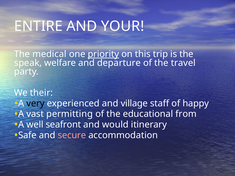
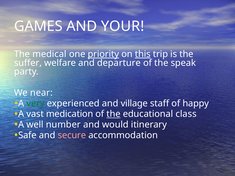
ENTIRE: ENTIRE -> GAMES (38, 26)
this underline: none -> present (143, 54)
speak: speak -> suffer (28, 63)
travel: travel -> speak (183, 63)
their: their -> near (41, 93)
very colour: black -> green (35, 104)
permitting: permitting -> medication (70, 114)
the underline: none -> present (113, 114)
from: from -> class (186, 114)
seafront: seafront -> number (63, 125)
